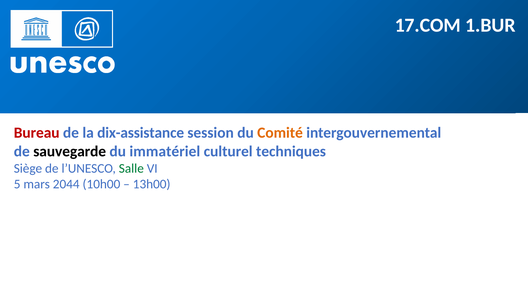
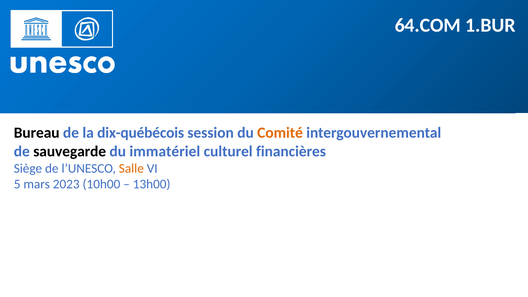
17.COM: 17.COM -> 64.COM (428, 25)
Bureau colour: red -> black (37, 133)
dix-assistance: dix-assistance -> dix-québécois (141, 133)
techniques: techniques -> financières (291, 151)
Salle colour: green -> orange (131, 168)
2044: 2044 -> 2023 (66, 184)
